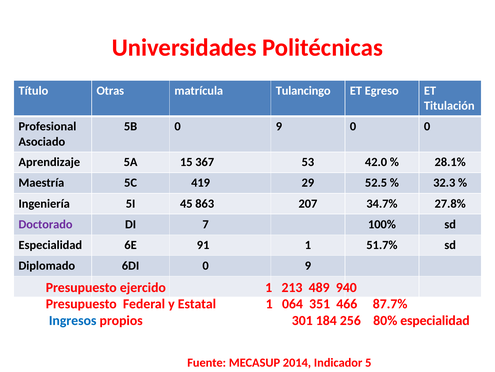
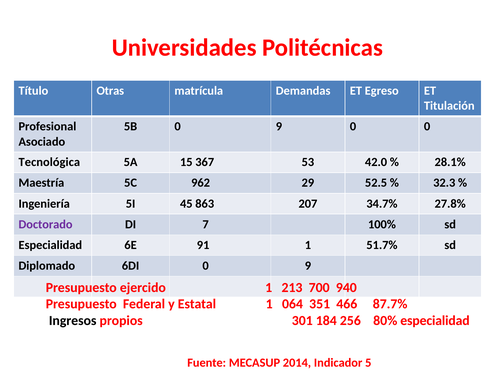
Tulancingo: Tulancingo -> Demandas (303, 91)
Aprendizaje: Aprendizaje -> Tecnológica (49, 162)
419: 419 -> 962 (201, 183)
489: 489 -> 700 (319, 287)
Ingresos colour: blue -> black (73, 320)
